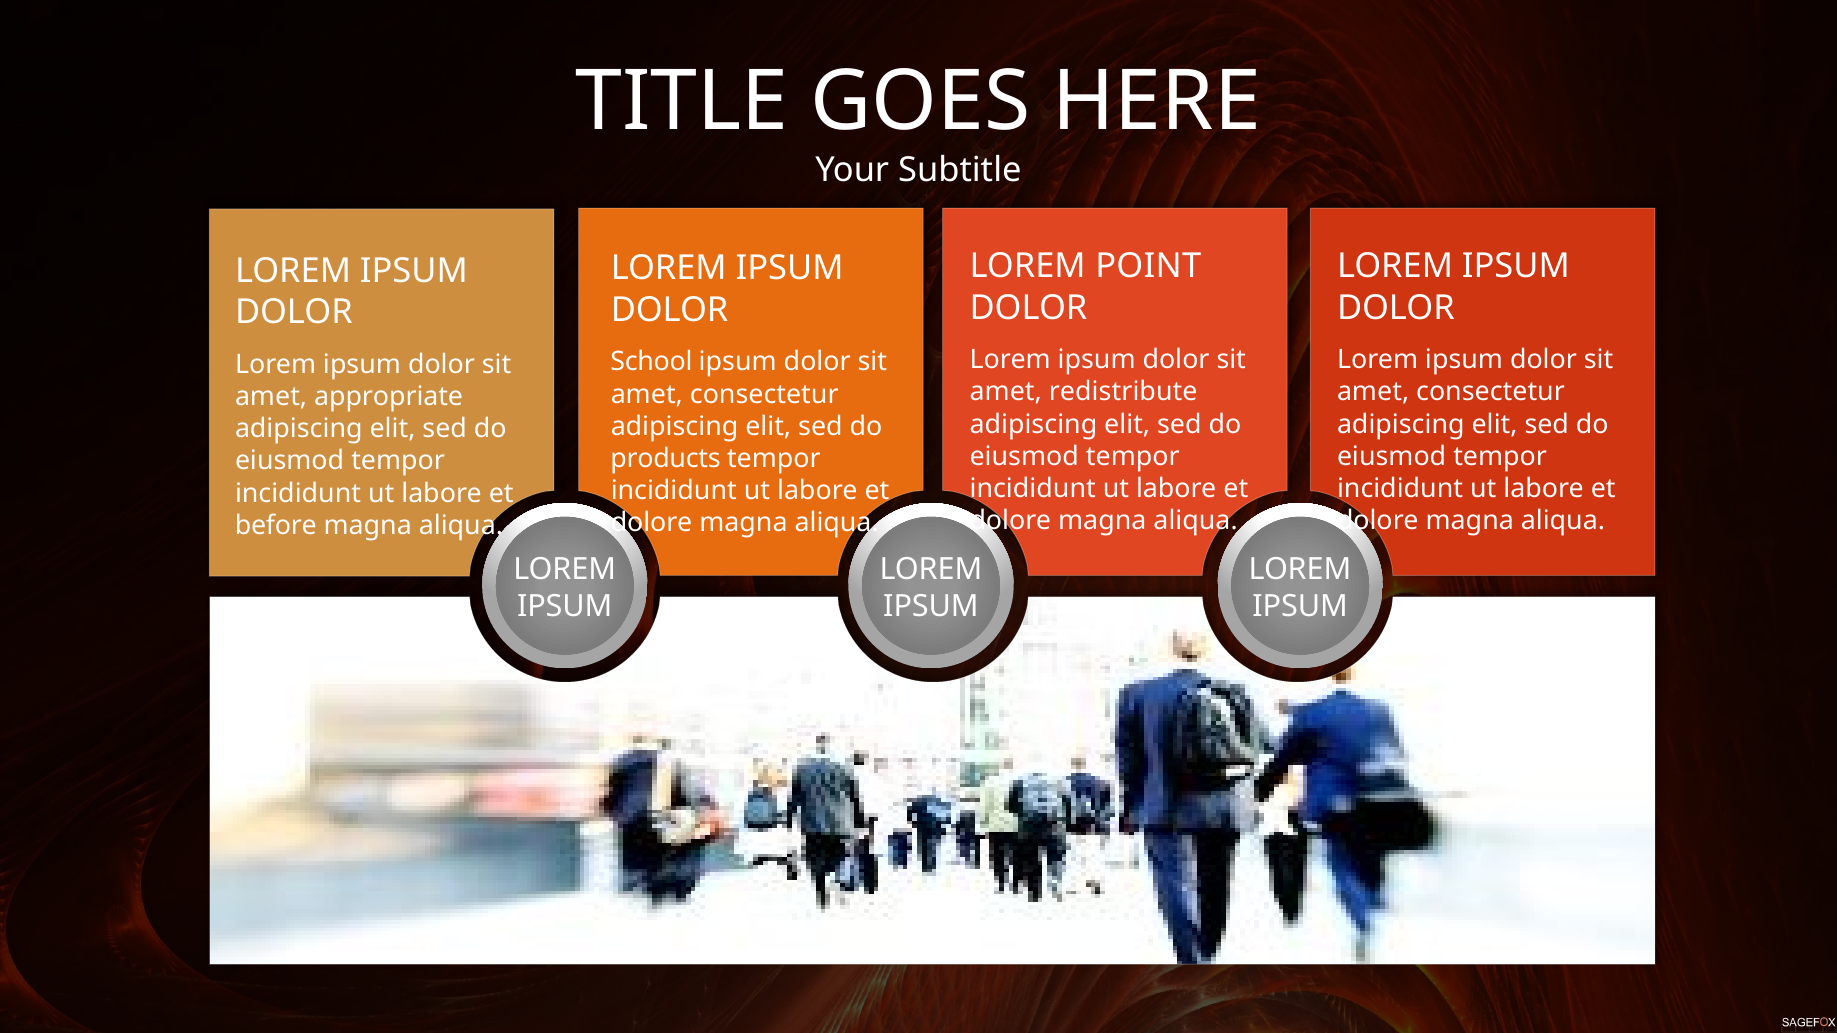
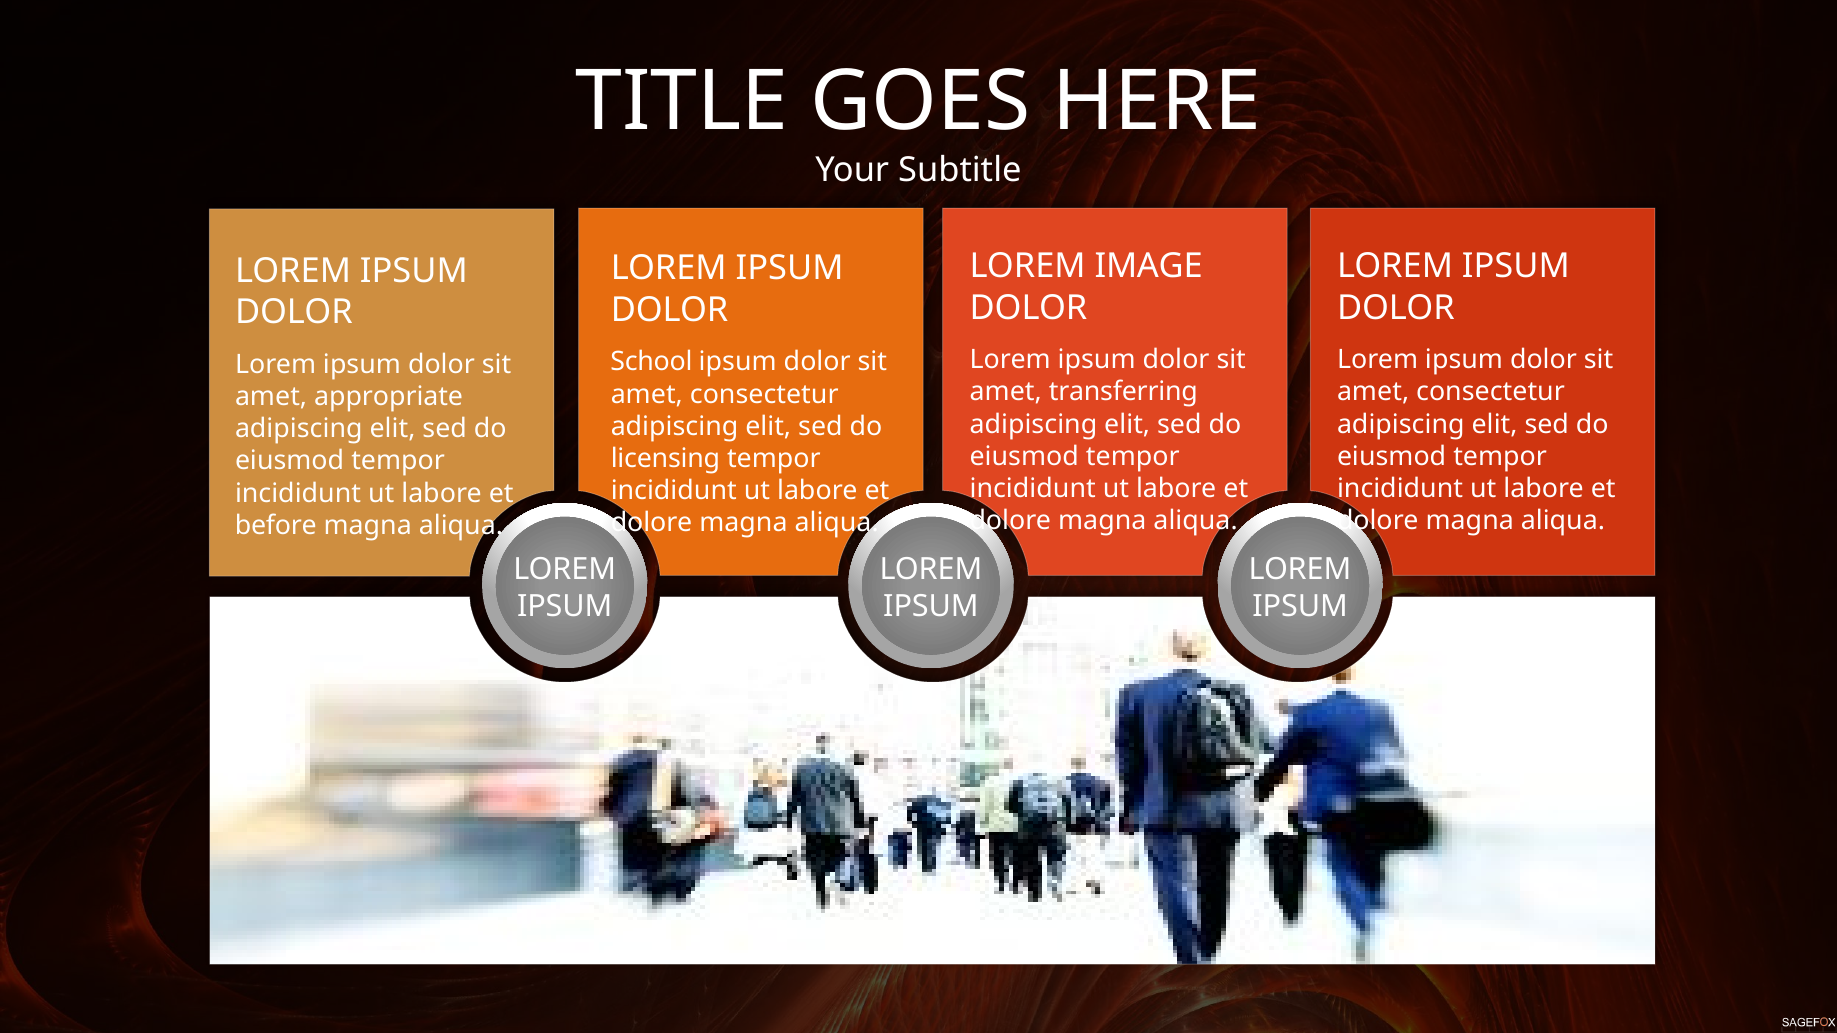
POINT: POINT -> IMAGE (1149, 266)
redistribute: redistribute -> transferring (1123, 392)
products: products -> licensing (665, 459)
